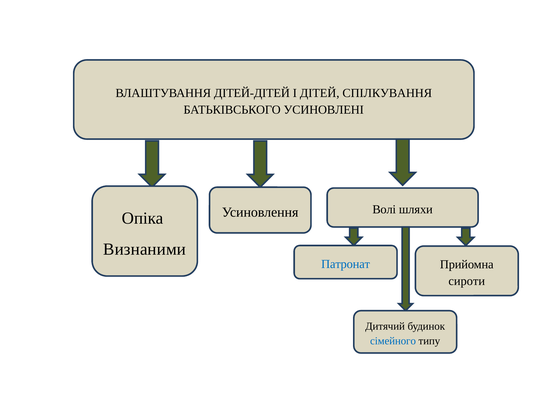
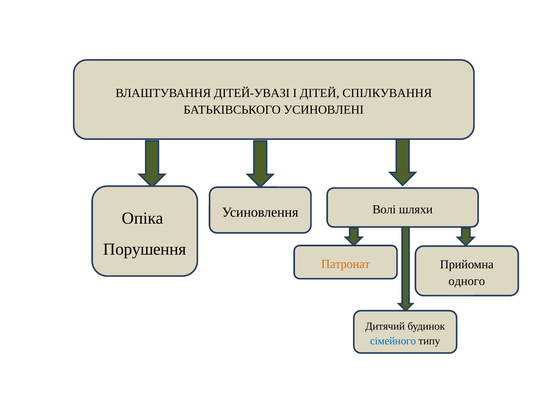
ДІТЕЙ-ДІТЕЙ: ДІТЕЙ-ДІТЕЙ -> ДІТЕЙ-УВАЗІ (252, 93)
Визнаними: Визнаними -> Порушення (145, 249)
Патронат colour: blue -> orange (346, 264)
сироти: сироти -> одного (467, 281)
